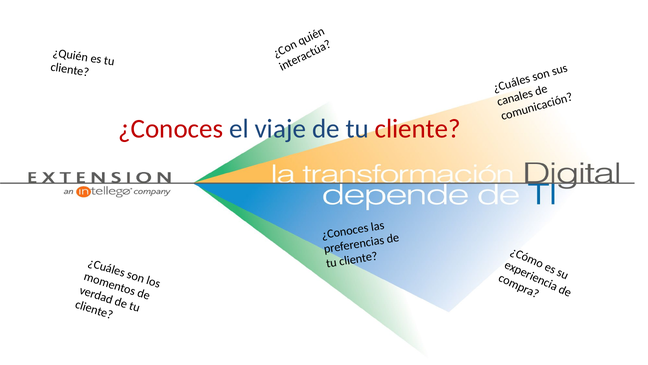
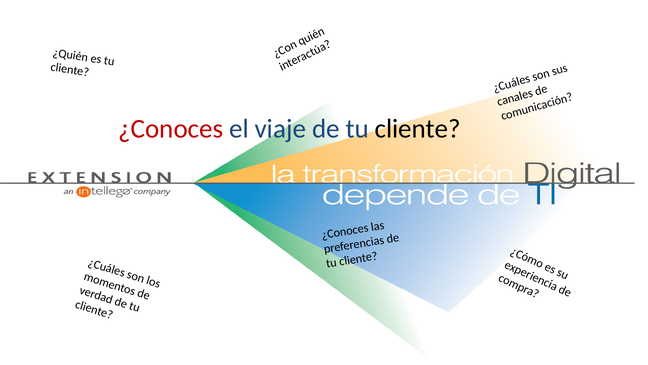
cliente colour: red -> black (418, 129)
